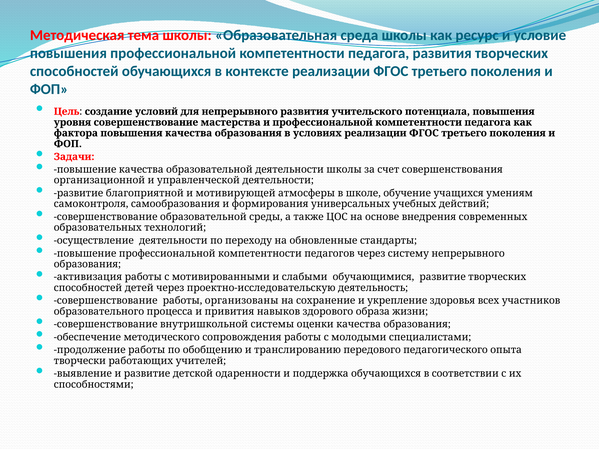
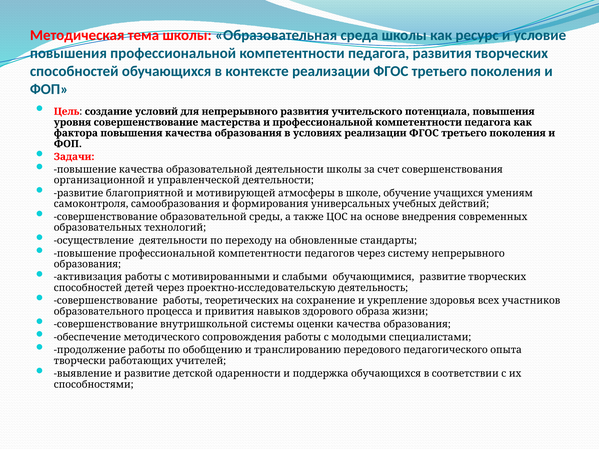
организованы: организованы -> теоретических (242, 301)
